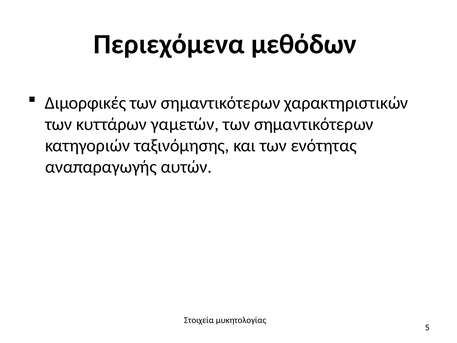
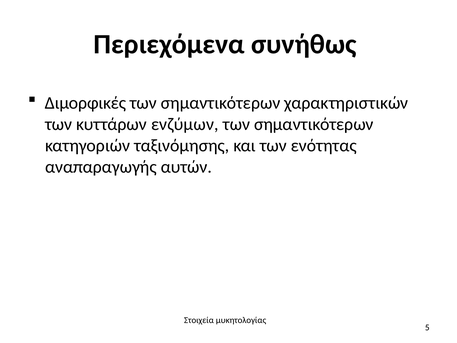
μεθόδων: μεθόδων -> συνήθως (304, 44)
γαμετών: γαμετών -> ενζύμων (185, 124)
